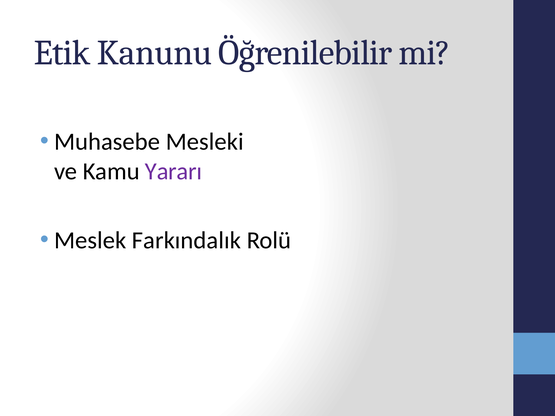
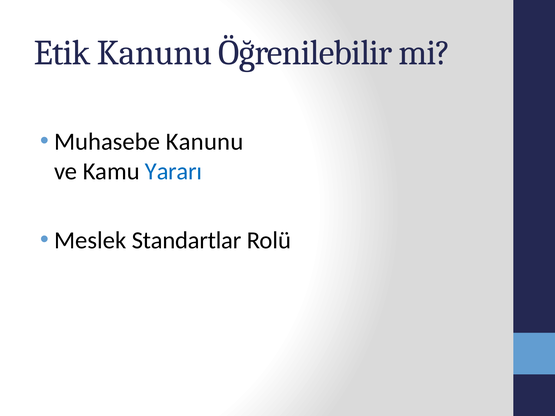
Muhasebe Mesleki: Mesleki -> Kanunu (205, 142)
Yararı colour: purple -> blue (174, 171)
Farkındalık: Farkındalık -> Standartlar (187, 240)
